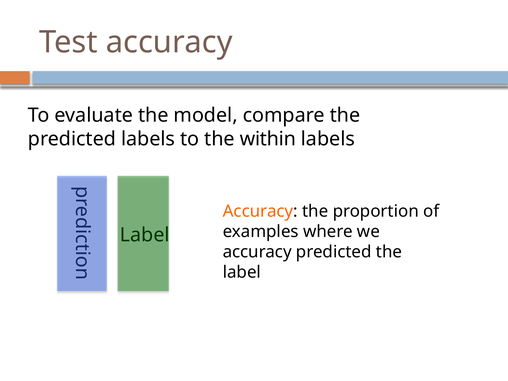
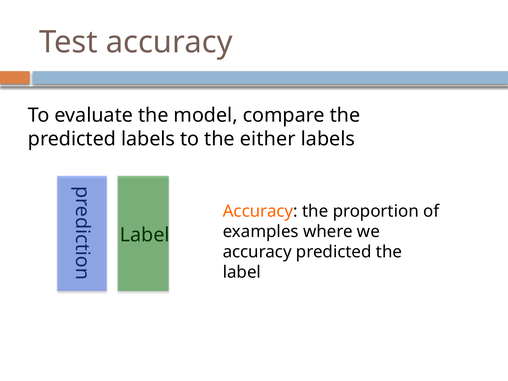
within: within -> either (268, 139)
